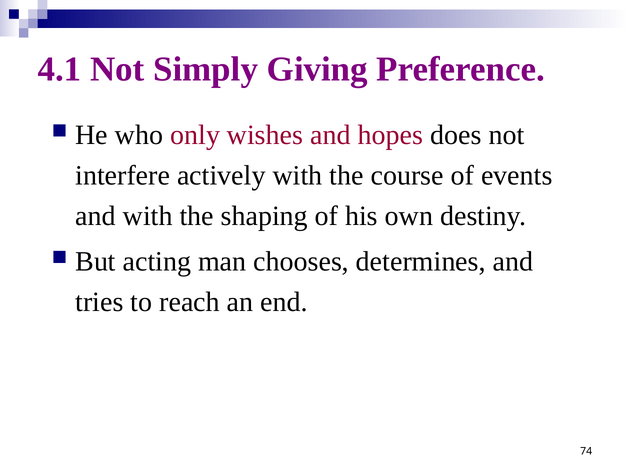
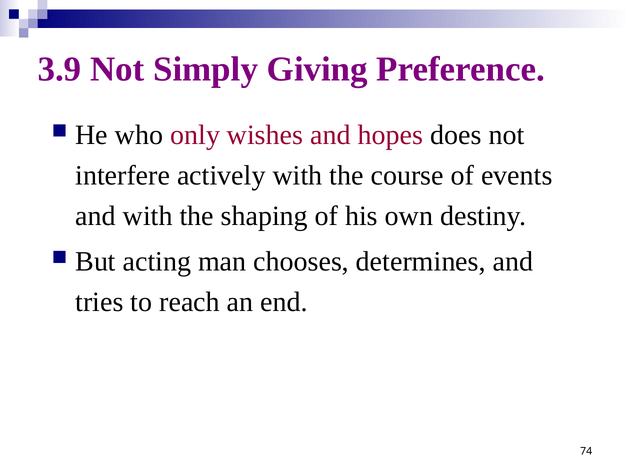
4.1: 4.1 -> 3.9 (60, 69)
